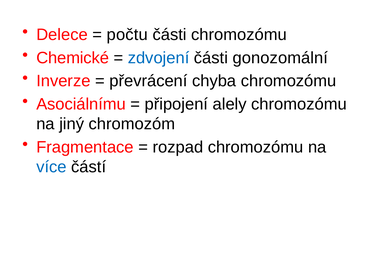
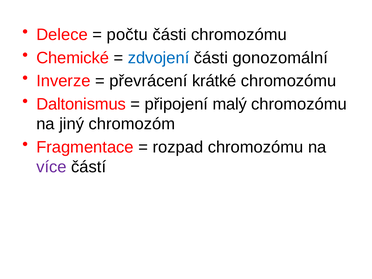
chyba: chyba -> krátké (214, 81)
Asociálnímu: Asociálnímu -> Daltonismus (81, 104)
alely: alely -> malý (230, 104)
více colour: blue -> purple (51, 167)
